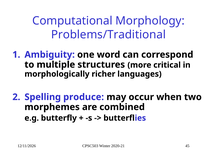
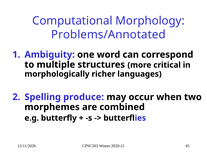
Problems/Traditional: Problems/Traditional -> Problems/Annotated (108, 34)
